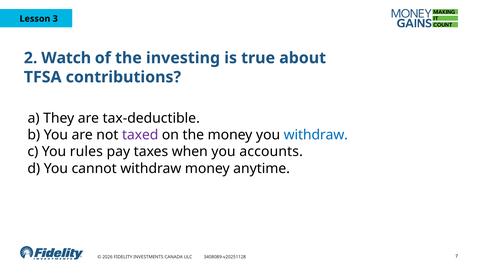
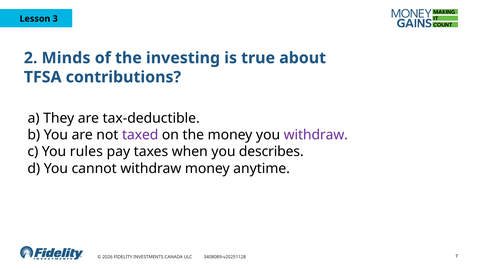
Watch: Watch -> Minds (66, 58)
withdraw colour: blue -> purple (316, 135)
accounts: accounts -> describes (271, 152)
